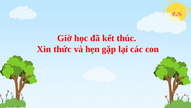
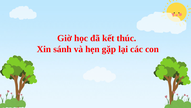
thức: thức -> sánh (62, 49)
